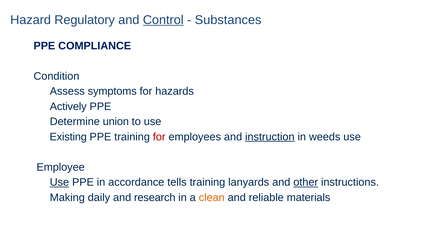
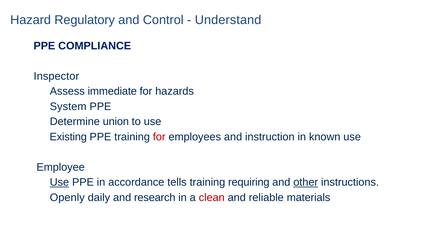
Control underline: present -> none (163, 20)
Substances: Substances -> Understand (228, 20)
Condition: Condition -> Inspector (56, 76)
symptoms: symptoms -> immediate (112, 91)
Actively: Actively -> System (68, 107)
instruction underline: present -> none (270, 137)
weeds: weeds -> known (325, 137)
lanyards: lanyards -> requiring (249, 182)
Making: Making -> Openly (67, 198)
clean colour: orange -> red (212, 198)
